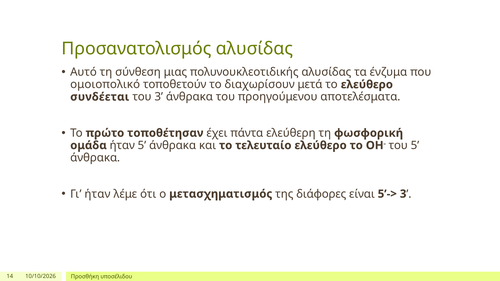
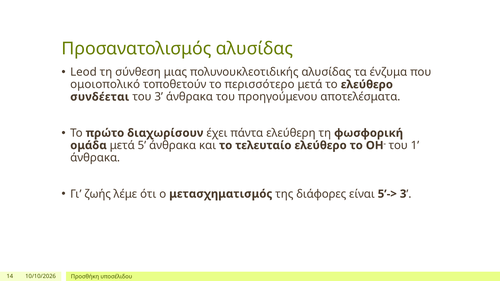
Αυτό: Αυτό -> Leod (83, 72)
διαχωρίσουν: διαχωρίσουν -> περισσότερο (260, 85)
τοποθέτησαν: τοποθέτησαν -> διαχωρίσουν (165, 133)
ομάδα ήταν: ήταν -> μετά (122, 146)
του 5: 5 -> 1 (415, 146)
Γι ήταν: ήταν -> ζωής (98, 194)
